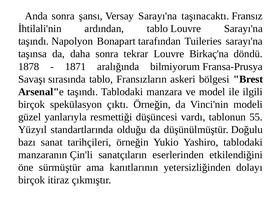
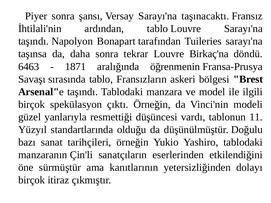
Anda: Anda -> Piyer (36, 16)
1878: 1878 -> 6463 (29, 67)
bilmiyorum: bilmiyorum -> öğrenmenin (175, 67)
55: 55 -> 11 (256, 117)
